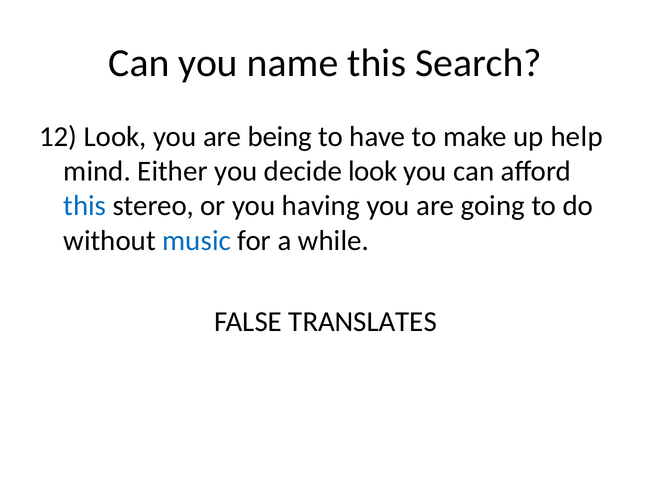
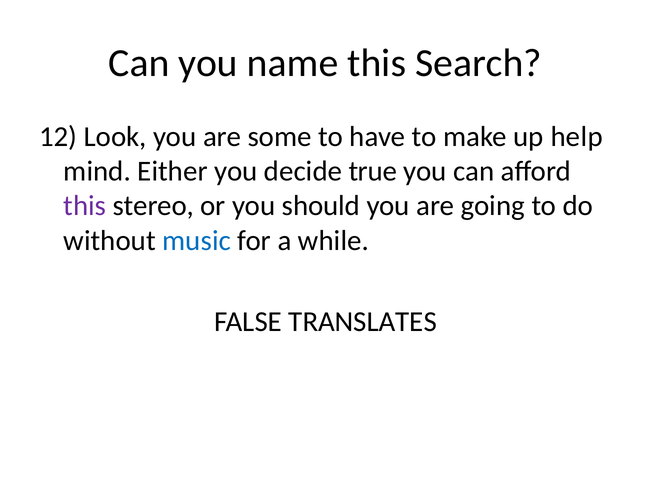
being: being -> some (280, 137)
decide look: look -> true (373, 171)
this colour: blue -> purple (85, 206)
having: having -> should (321, 206)
